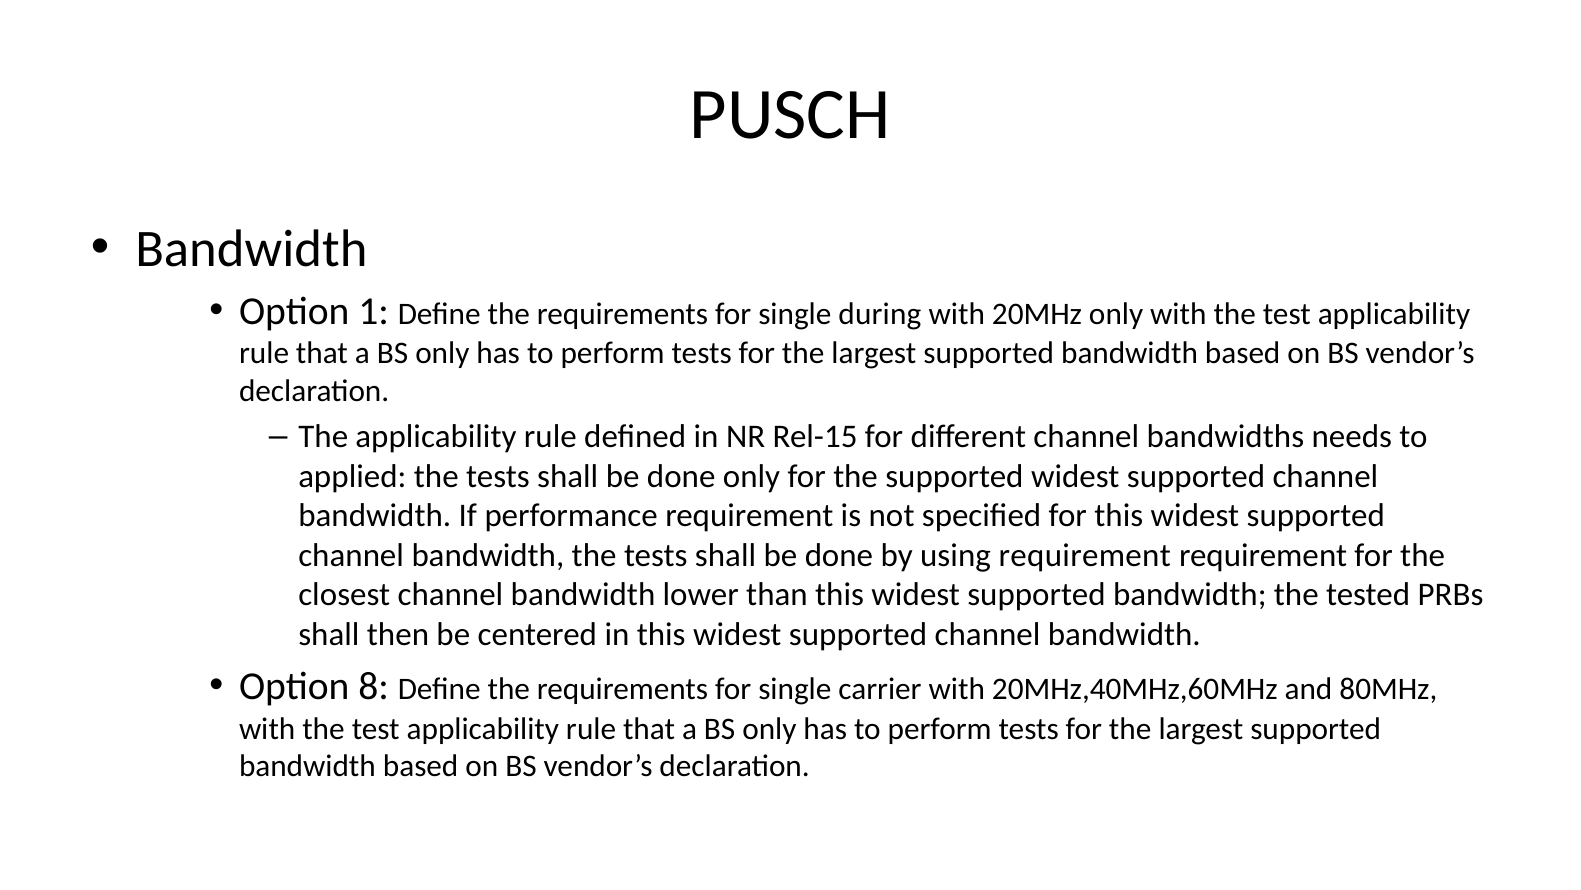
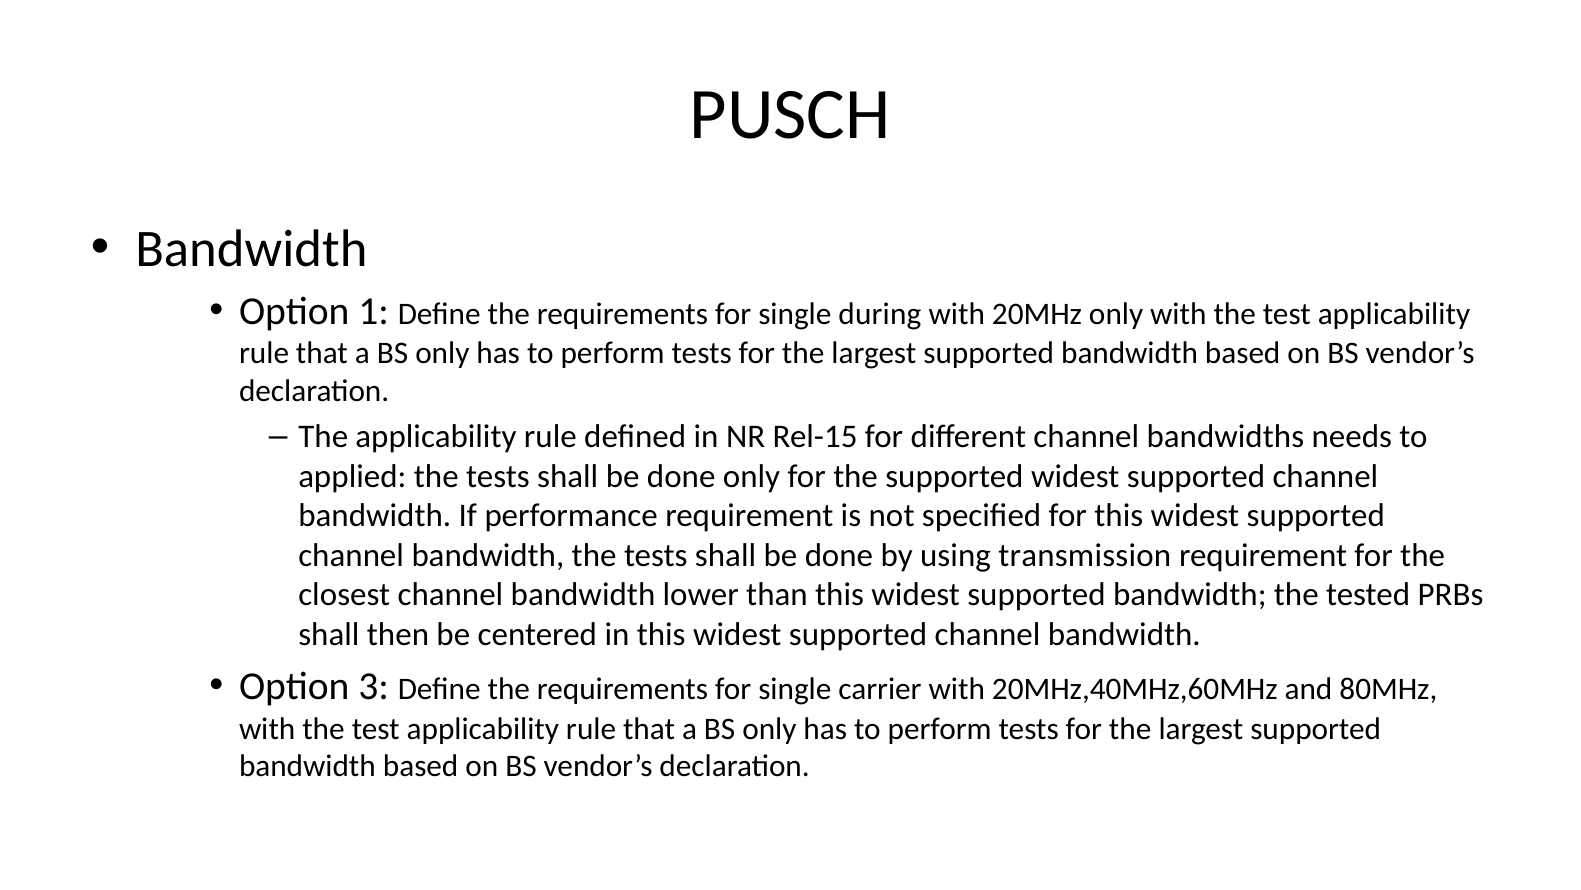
using requirement: requirement -> transmission (1085, 555)
8: 8 -> 3 (374, 686)
